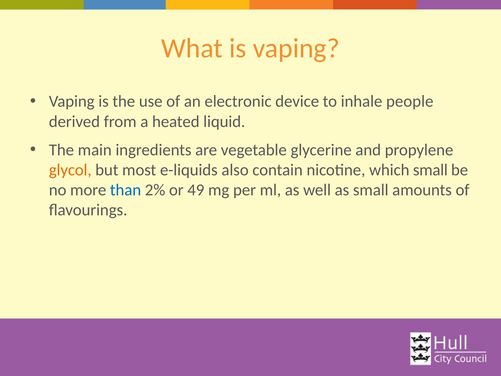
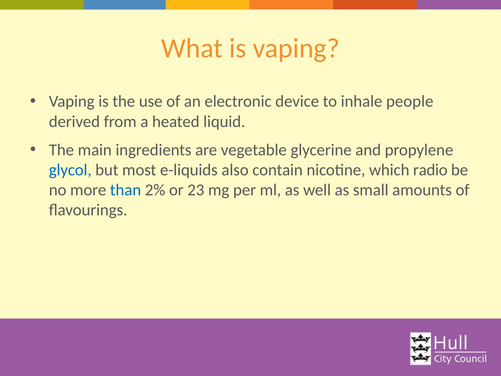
glycol colour: orange -> blue (70, 170)
which small: small -> radio (430, 170)
49: 49 -> 23 (196, 190)
